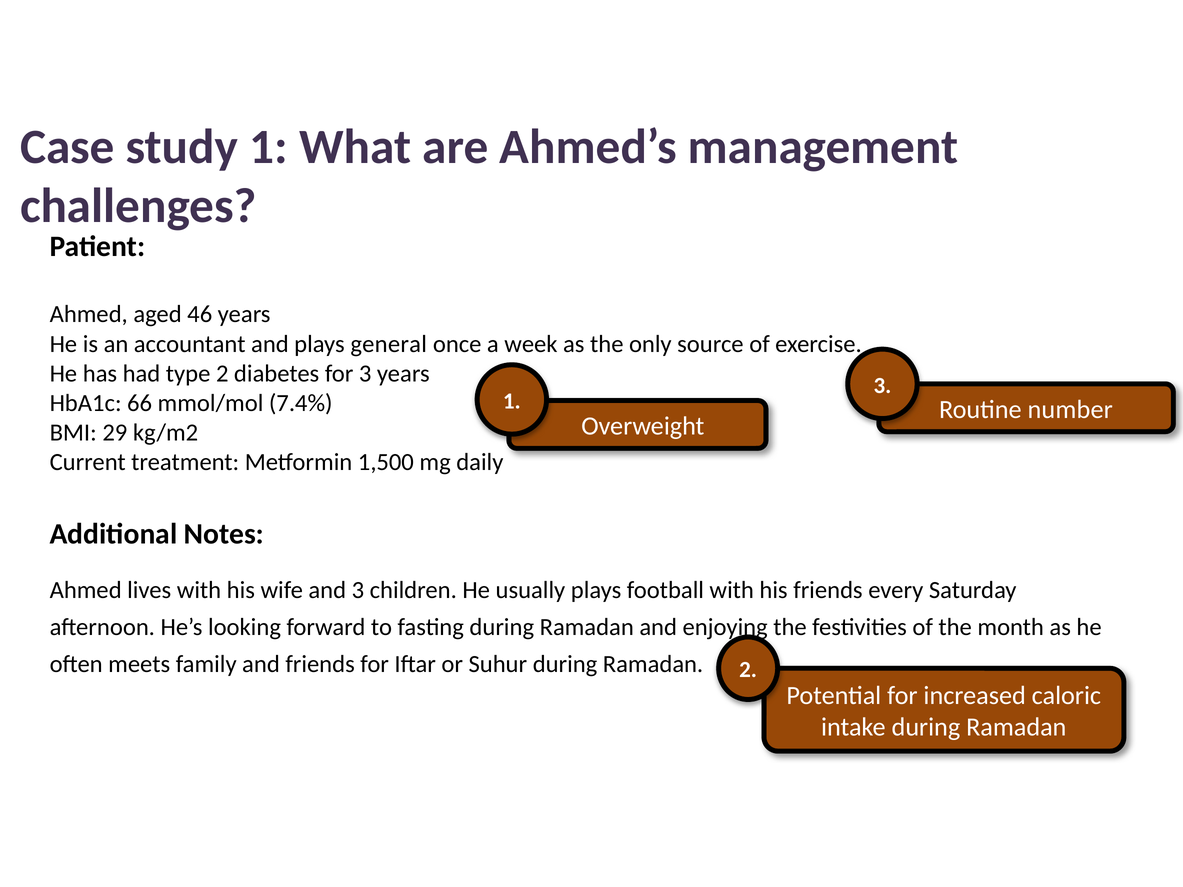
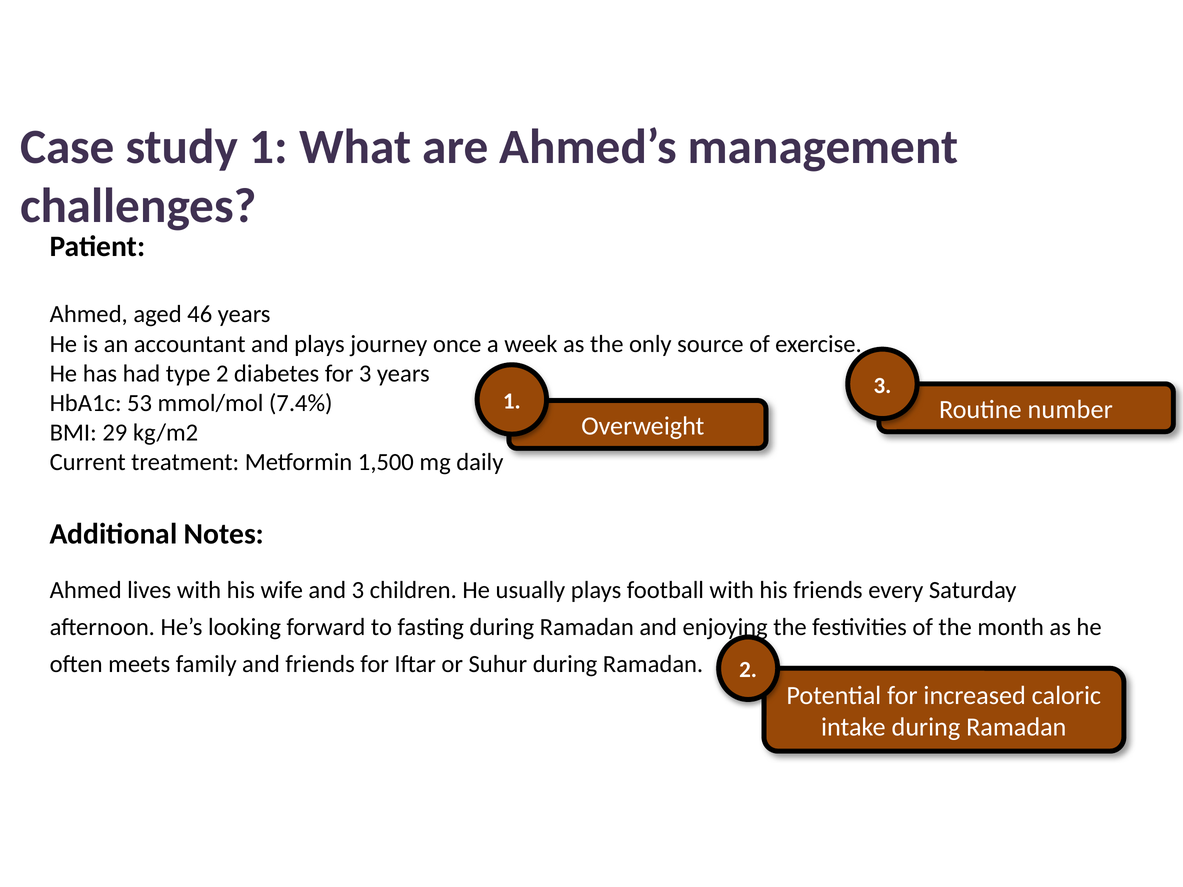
general: general -> journey (389, 344)
66: 66 -> 53 (140, 403)
